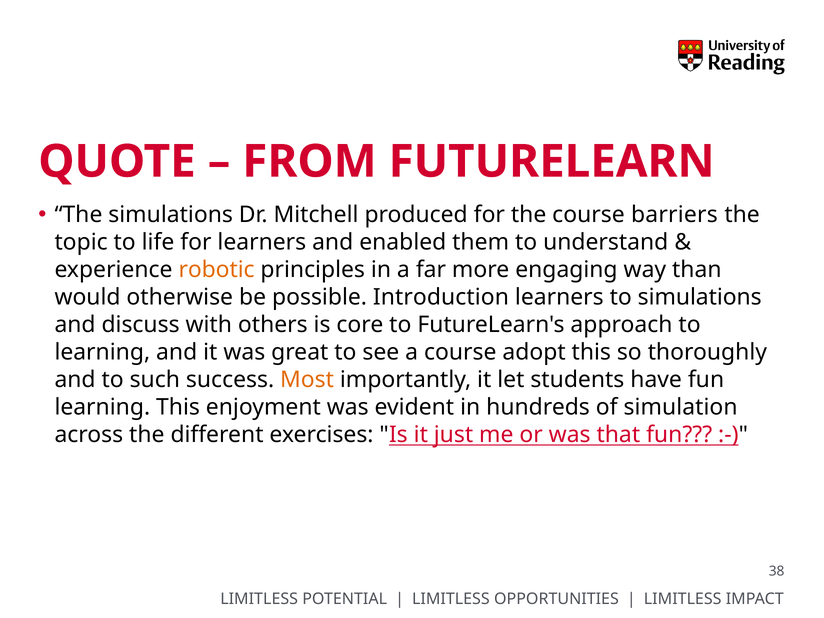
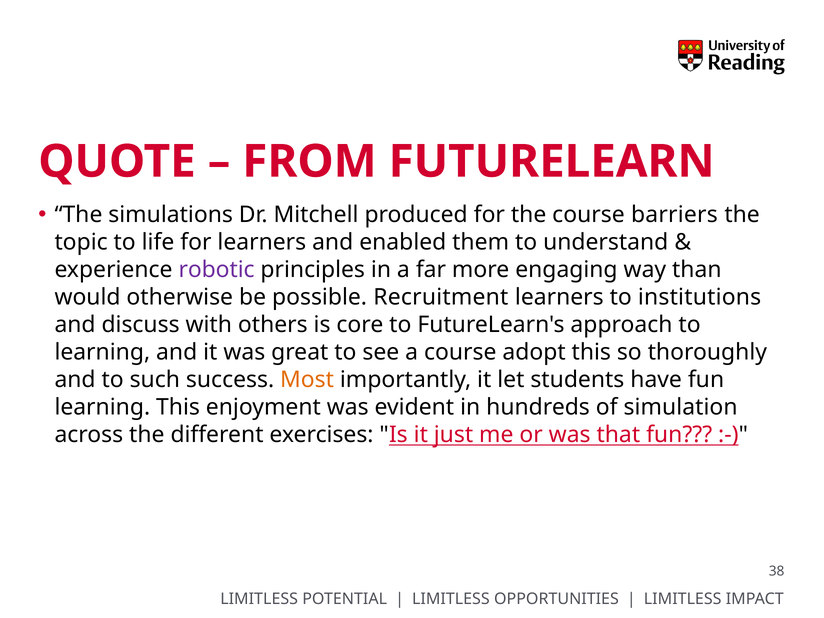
robotic colour: orange -> purple (217, 270)
Introduction: Introduction -> Recruitment (441, 297)
to simulations: simulations -> institutions (700, 297)
